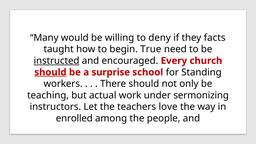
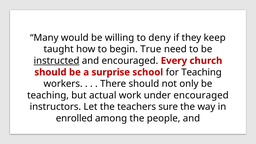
facts: facts -> keep (215, 38)
should underline: present -> none (50, 72)
for Standing: Standing -> Teaching (201, 72)
under sermonizing: sermonizing -> encouraged (201, 95)
love: love -> sure (168, 107)
